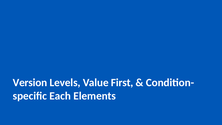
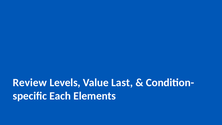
Version: Version -> Review (30, 82)
First: First -> Last (122, 82)
